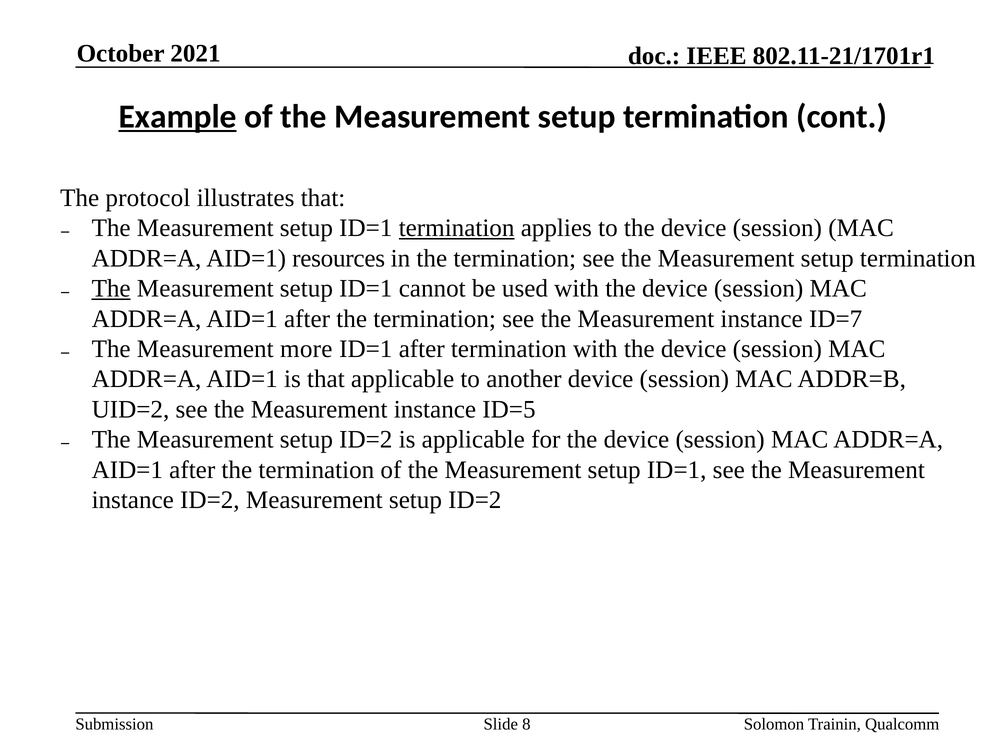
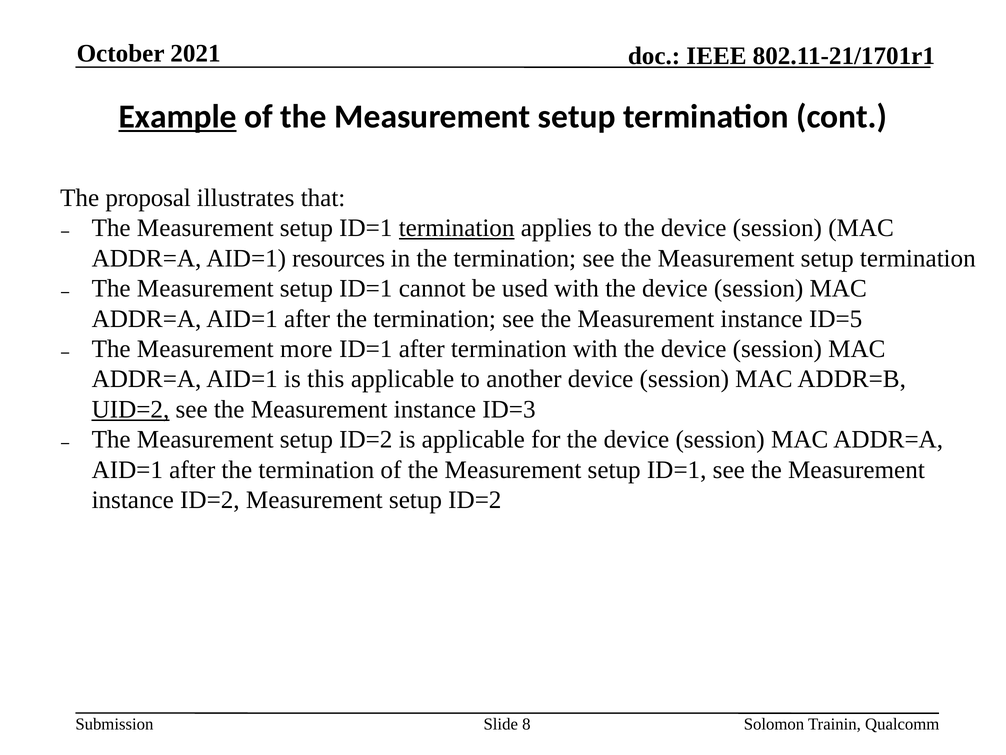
protocol: protocol -> proposal (148, 198)
The underline: present -> none (111, 288)
ID=7: ID=7 -> ID=5 (836, 319)
is that: that -> this (326, 379)
UID=2 underline: none -> present (130, 409)
ID=5: ID=5 -> ID=3 (509, 409)
